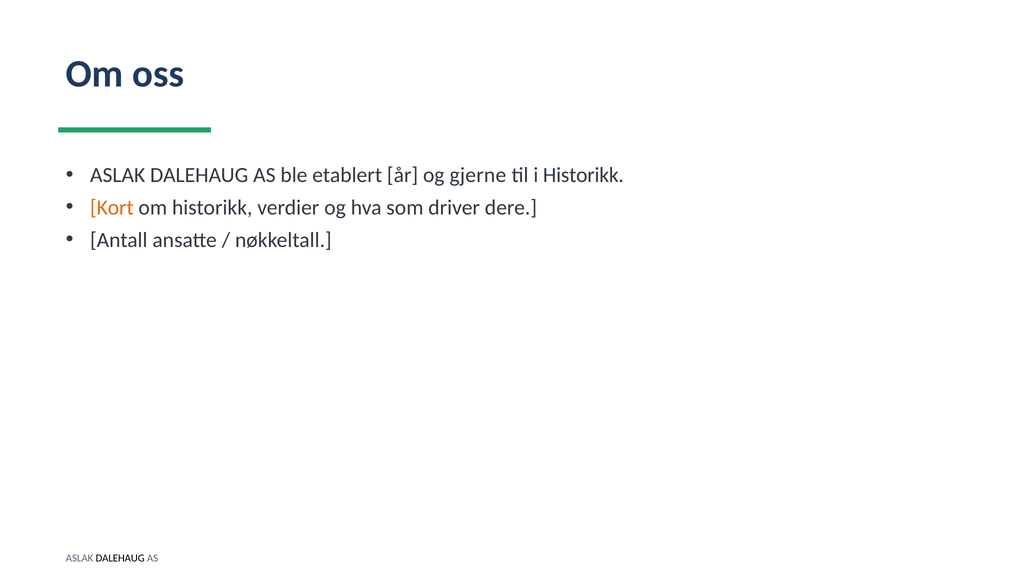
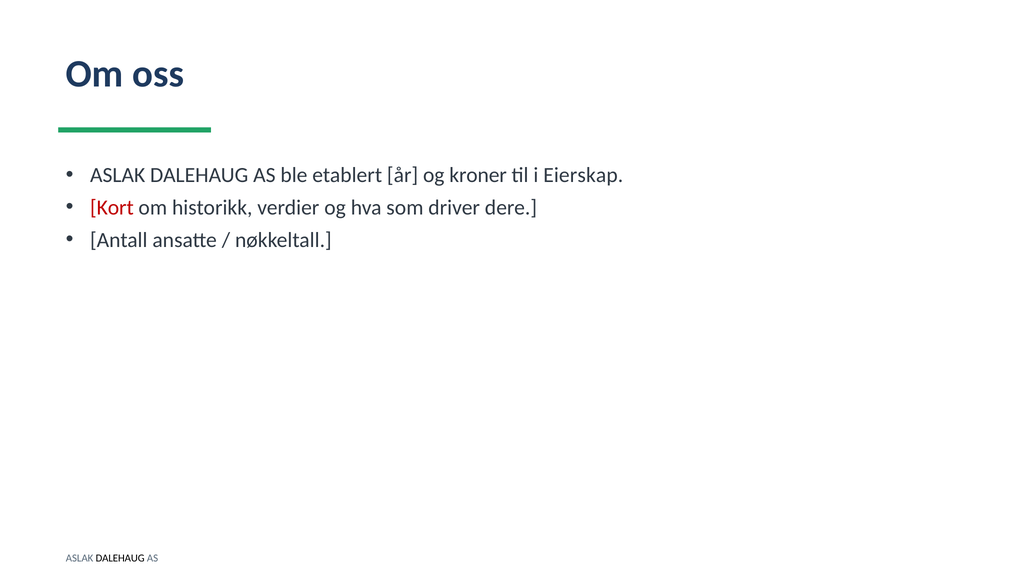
gjerne: gjerne -> kroner (478, 175)
i Historikk: Historikk -> Eierskap (583, 175)
Kort colour: orange -> red (112, 208)
